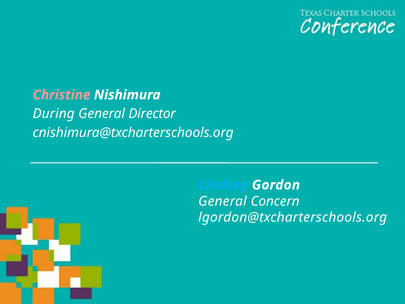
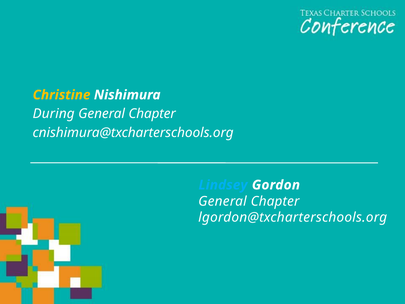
Christine colour: pink -> yellow (62, 95)
Director: Director -> Chapter (152, 114)
Concern: Concern -> Chapter (275, 201)
